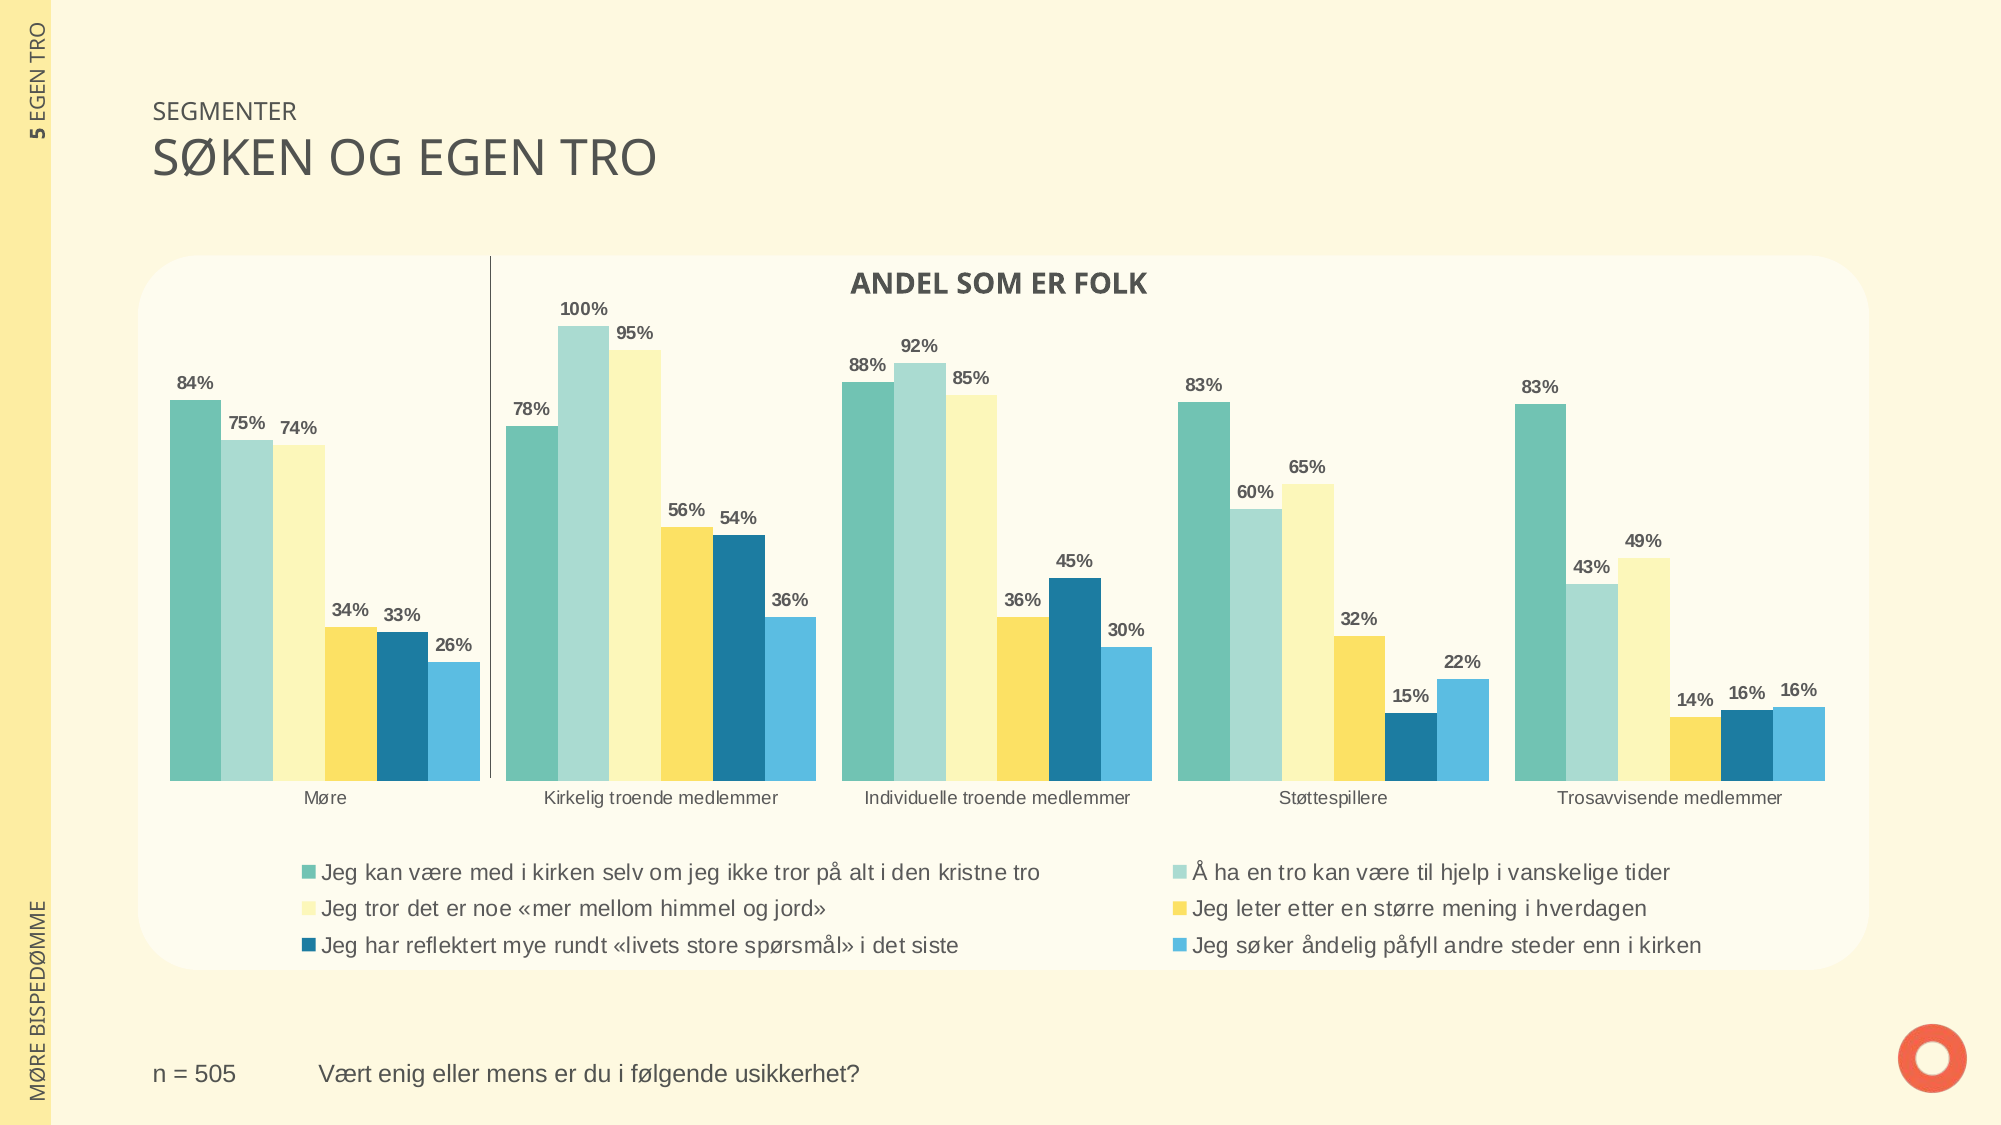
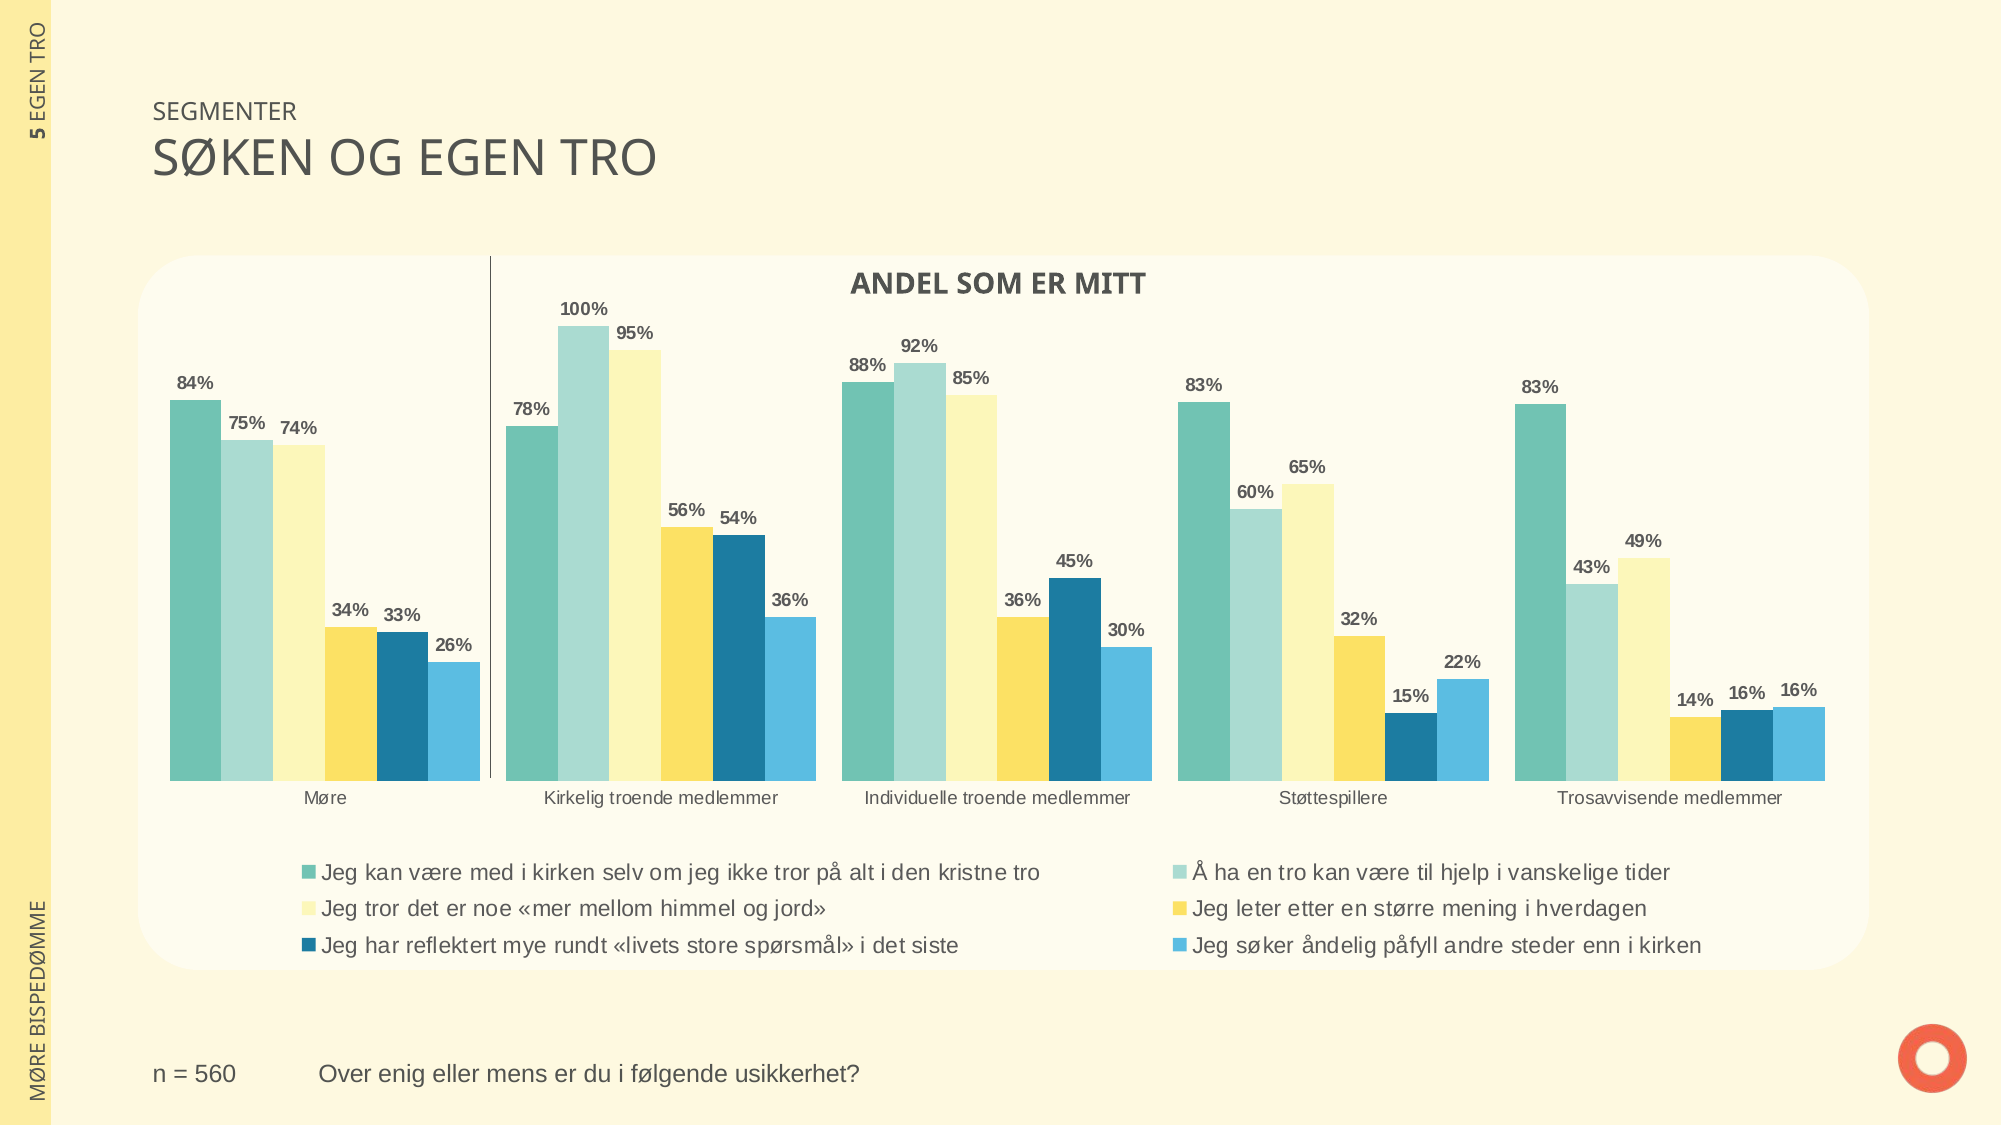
FOLK: FOLK -> MITT (1110, 284)
505: 505 -> 560 (216, 1075)
Vært: Vært -> Over (345, 1075)
